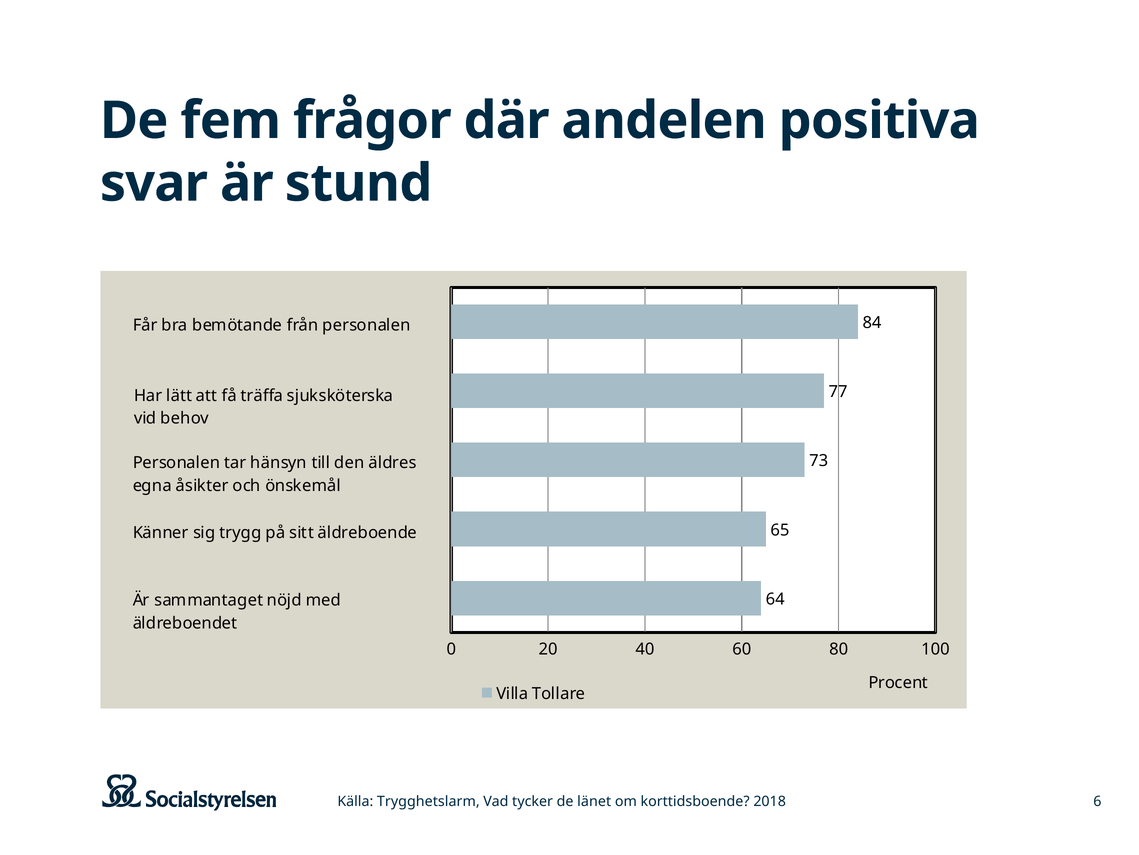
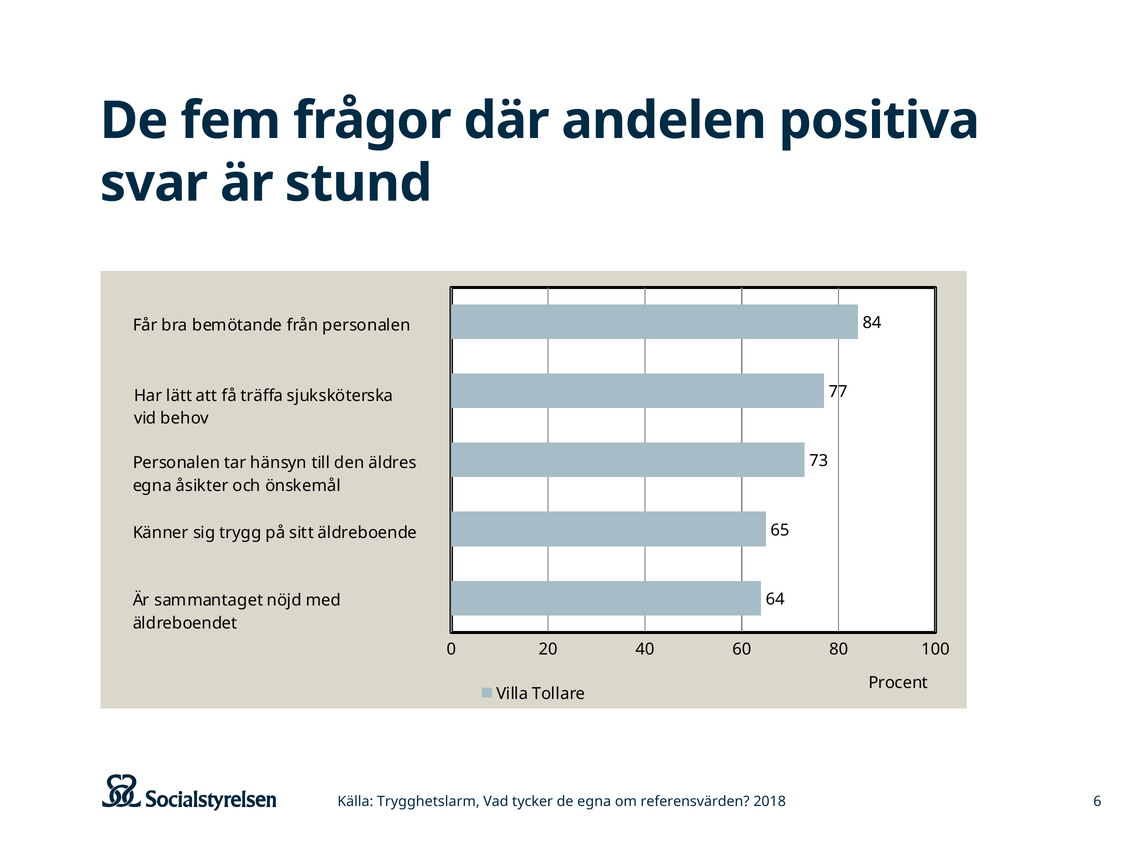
de länet: länet -> egna (594, 801)
korttidsboende: korttidsboende -> referensvärden (695, 801)
